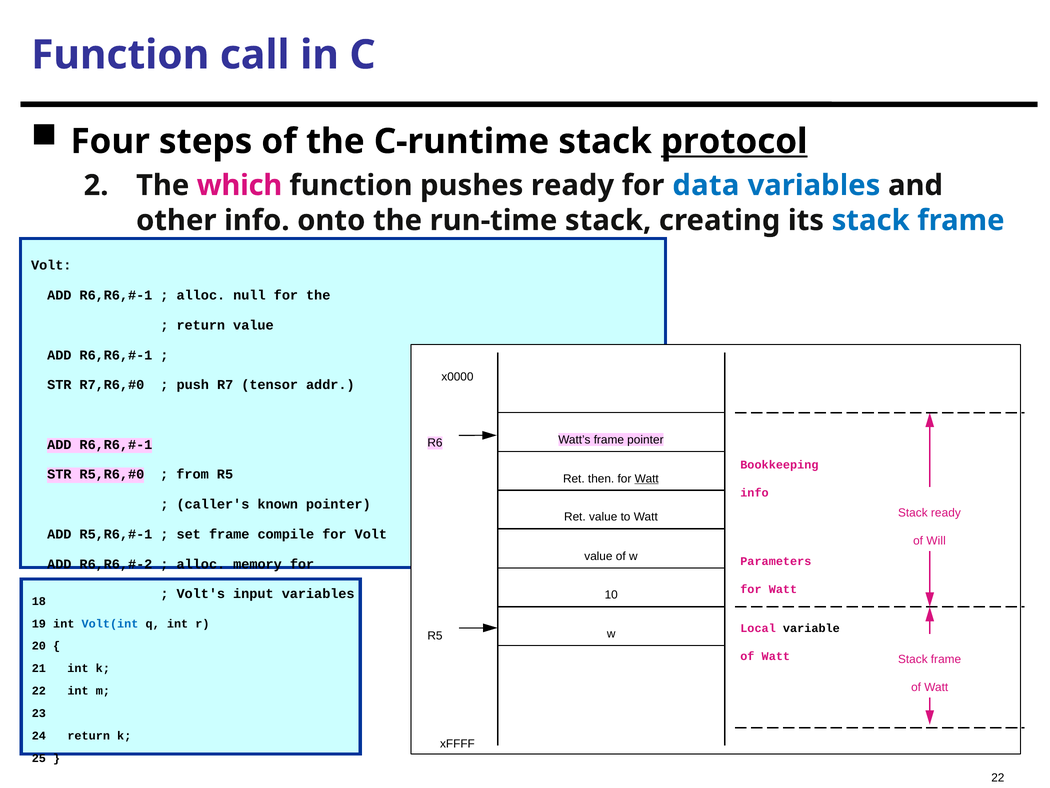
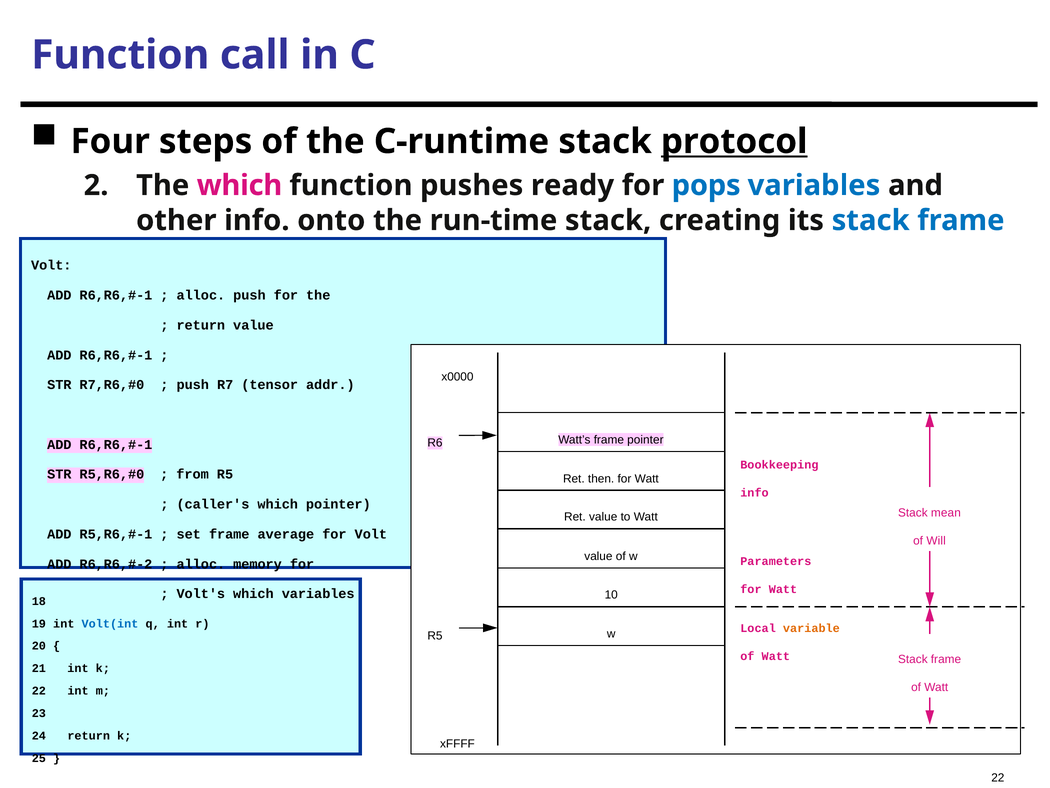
data: data -> pops (706, 185)
alloc null: null -> push (249, 295)
Watt underline: present -> none (647, 479)
caller's known: known -> which (278, 504)
Stack ready: ready -> mean (946, 513)
compile: compile -> average (286, 534)
Volt's input: input -> which (253, 594)
variable colour: black -> orange (811, 628)
